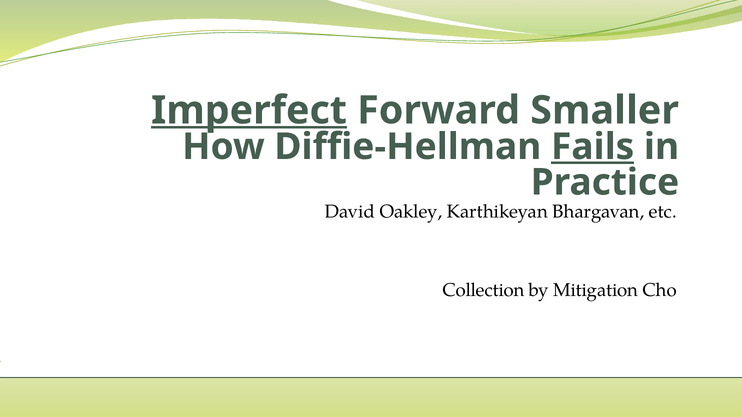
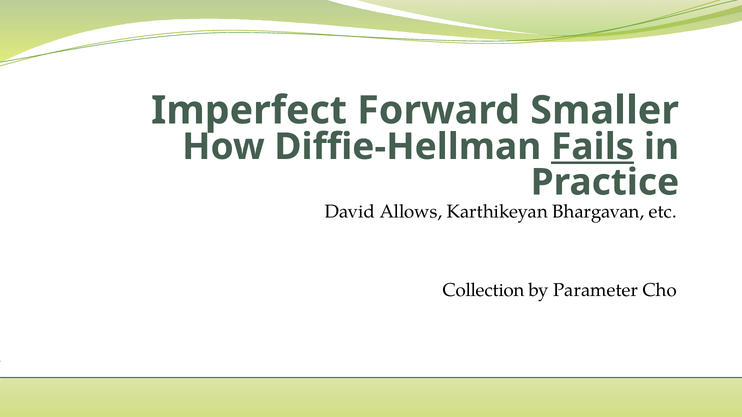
Imperfect underline: present -> none (249, 110)
Oakley: Oakley -> Allows (411, 212)
Mitigation: Mitigation -> Parameter (596, 290)
